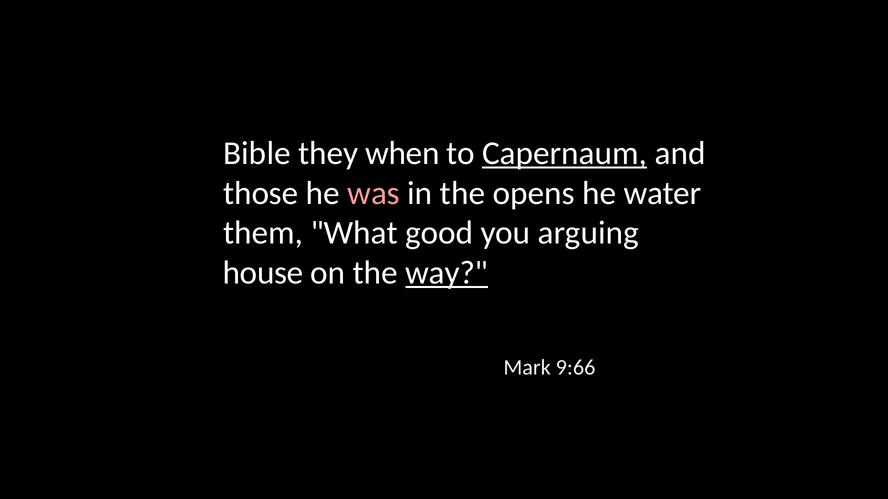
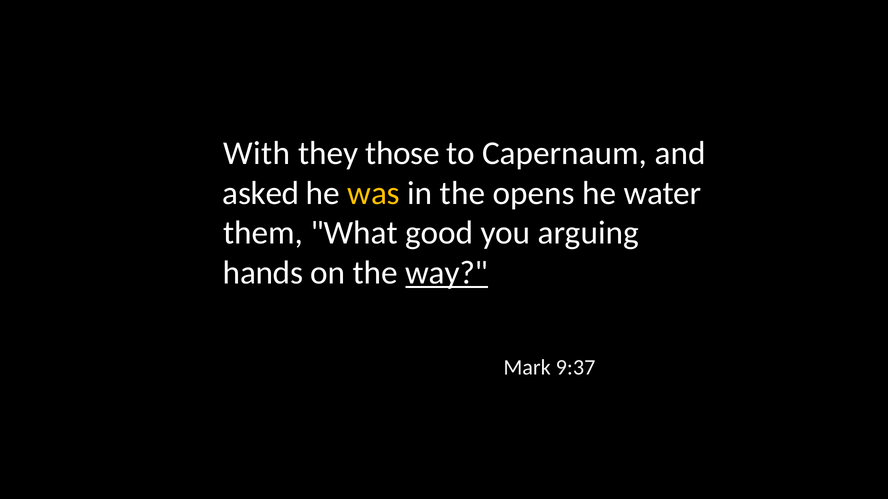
Bible: Bible -> With (257, 153)
when: when -> those (402, 153)
Capernaum underline: present -> none (565, 153)
those: those -> asked (261, 193)
was colour: pink -> yellow (374, 193)
house: house -> hands (263, 273)
9:66: 9:66 -> 9:37 (576, 368)
